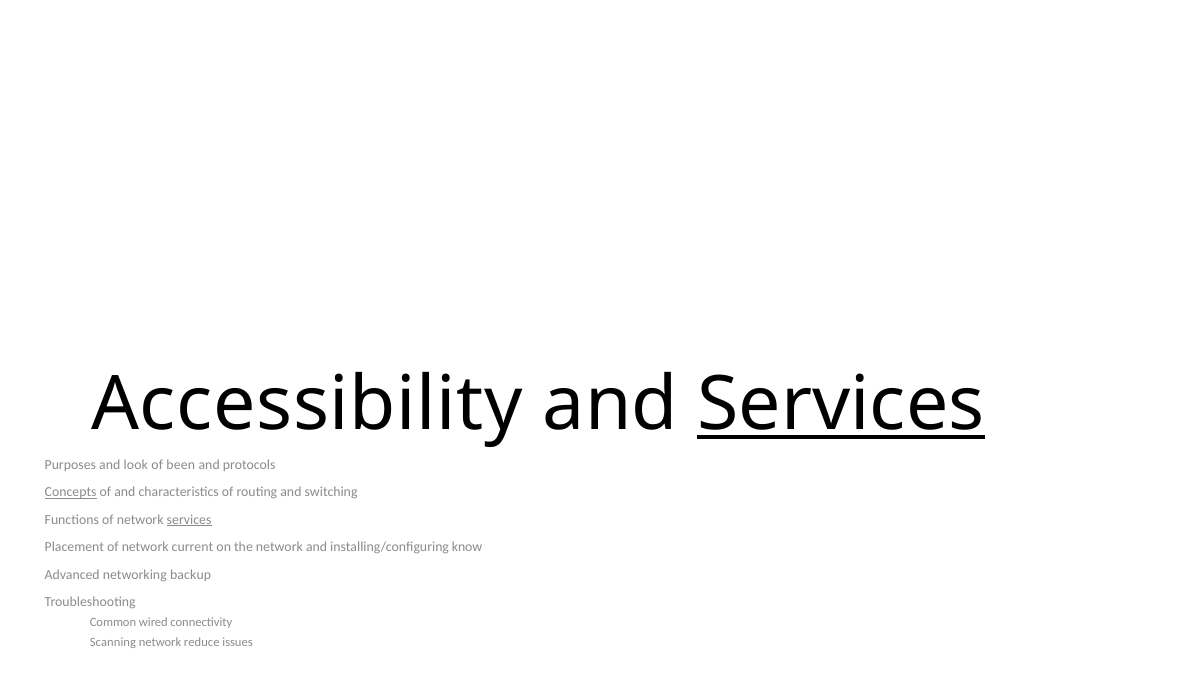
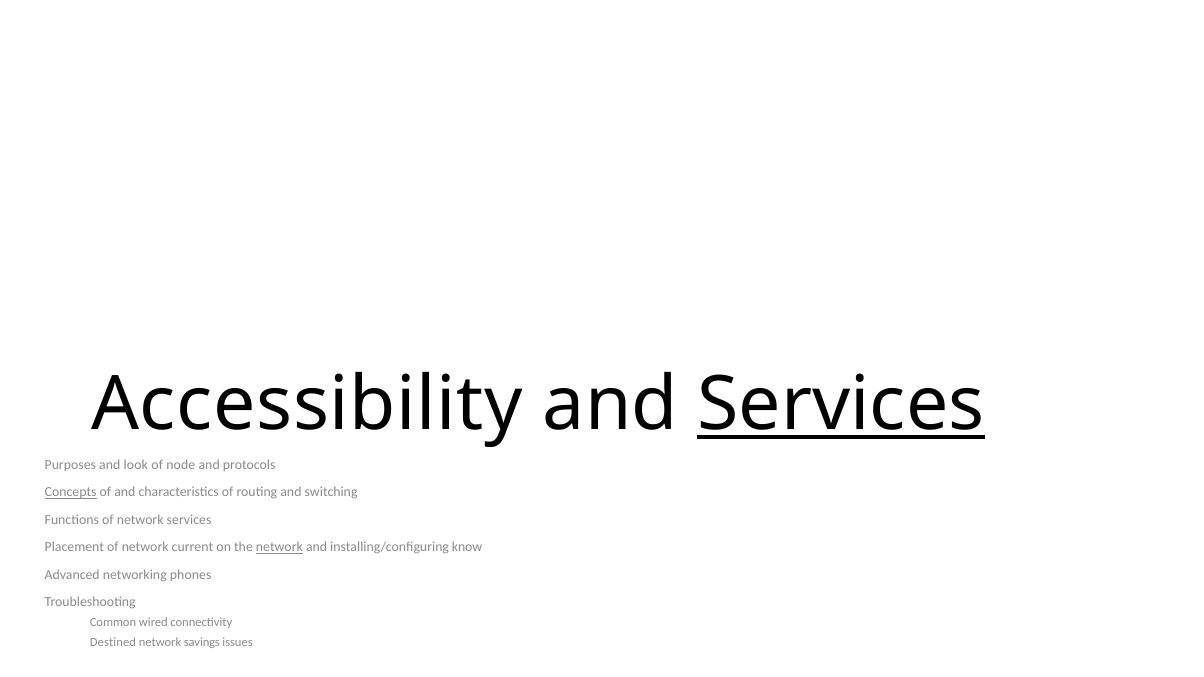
been: been -> node (181, 465)
services underline: present -> none (189, 520)
network underline: none -> present (279, 547)
backup: backup -> phones (191, 575)
Scanning: Scanning -> Destined (113, 643)
reduce: reduce -> savings (202, 643)
